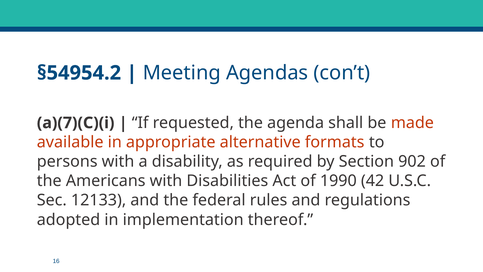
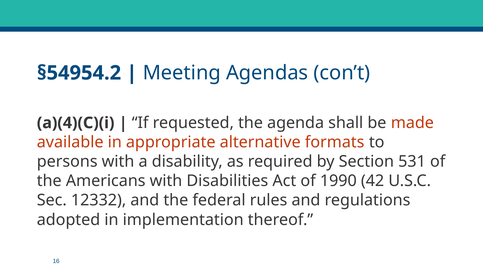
a)(7)(C)(i: a)(7)(C)(i -> a)(4)(C)(i (76, 123)
902: 902 -> 531 (412, 161)
12133: 12133 -> 12332 (99, 200)
